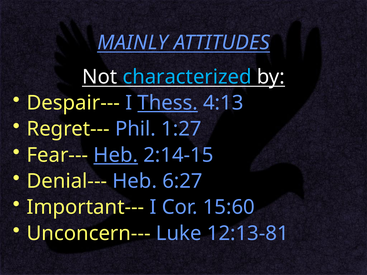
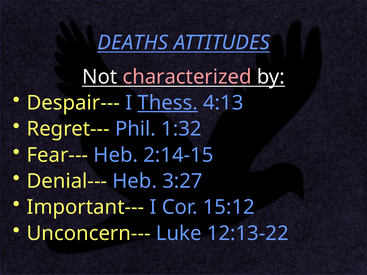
MAINLY: MAINLY -> DEATHS (133, 43)
characterized colour: light blue -> pink (187, 77)
1:27: 1:27 -> 1:32 (181, 129)
Heb underline: present -> none (116, 155)
6:27: 6:27 -> 3:27 (182, 181)
15:60: 15:60 -> 15:12 (229, 207)
12:13-81: 12:13-81 -> 12:13-22 (248, 234)
